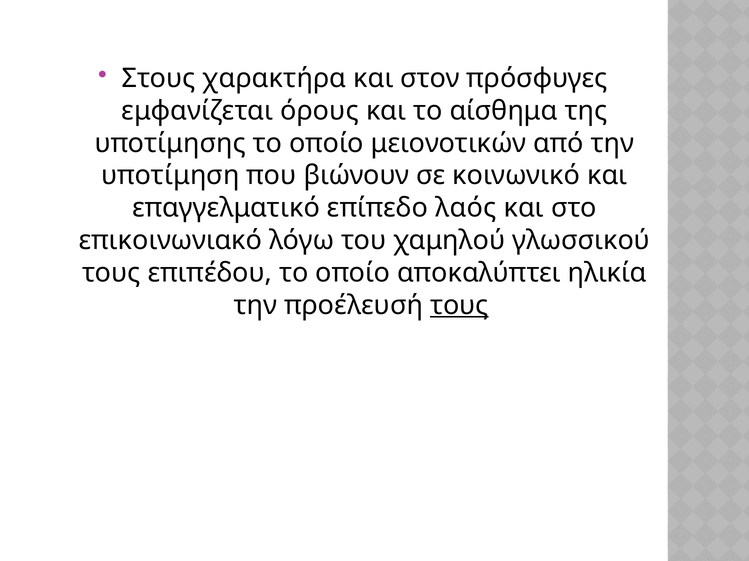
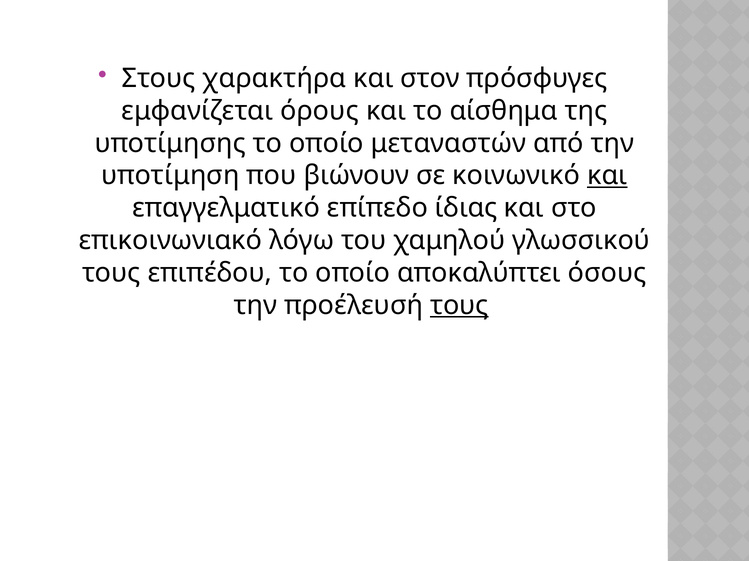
μειονοτικών: μειονοτικών -> μεταναστών (449, 143)
και underline: none -> present (607, 176)
λαός: λαός -> ίδιας (466, 208)
ηλικία: ηλικία -> όσους (607, 273)
